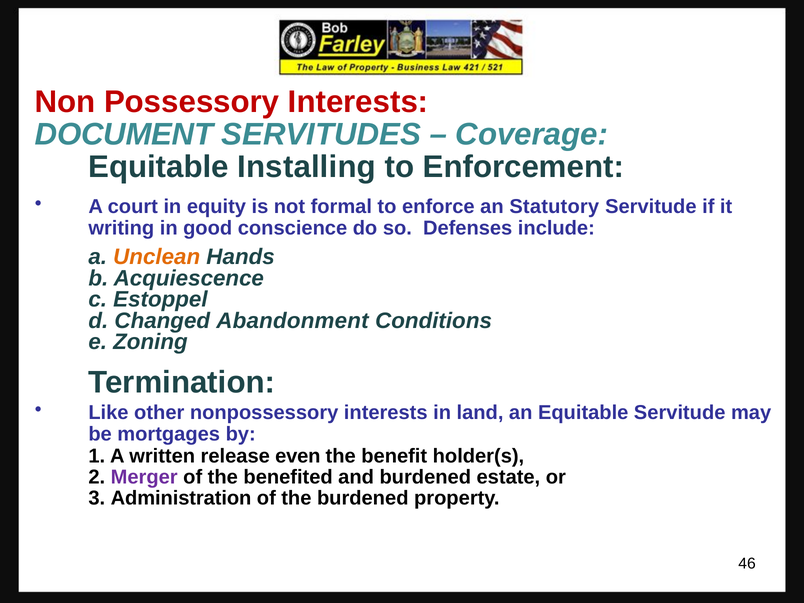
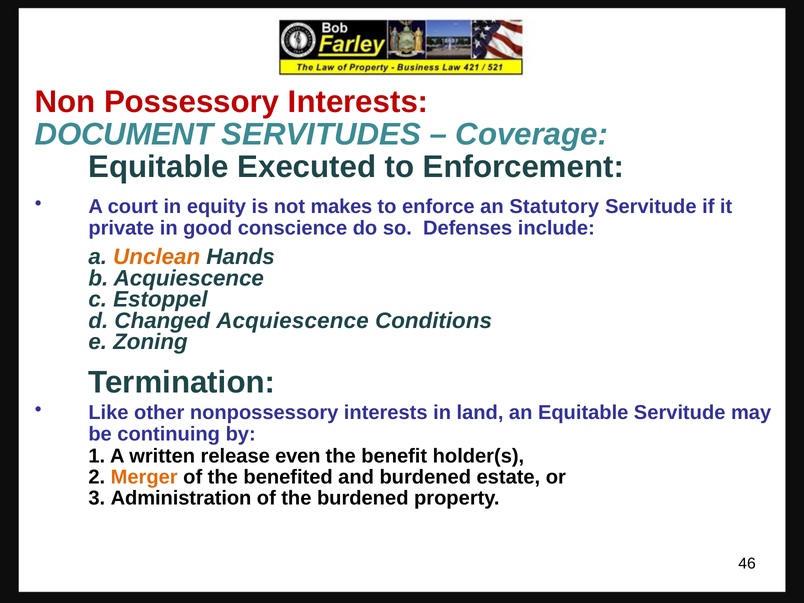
Installing: Installing -> Executed (307, 167)
formal: formal -> makes (341, 206)
writing: writing -> private (121, 228)
Changed Abandonment: Abandonment -> Acquiescence (293, 321)
mortgages: mortgages -> continuing (169, 434)
Merger colour: purple -> orange (144, 477)
